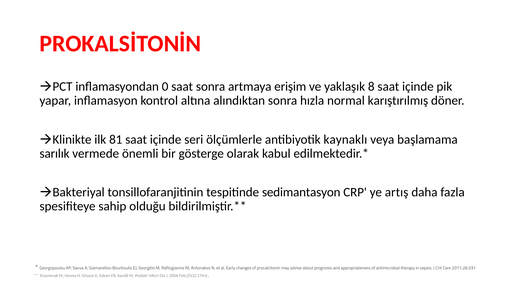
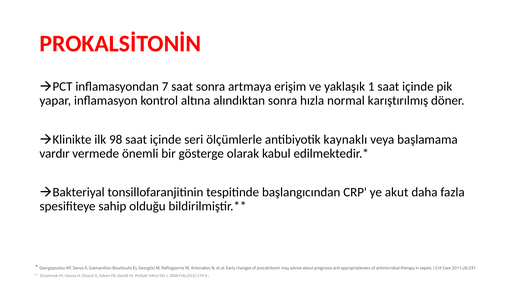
0: 0 -> 7 (165, 87)
8: 8 -> 1 (371, 87)
81: 81 -> 98 (116, 139)
sarılık: sarılık -> vardır (55, 153)
sedimantasyon: sedimantasyon -> başlangıcından (301, 192)
artış: artış -> akut (397, 192)
